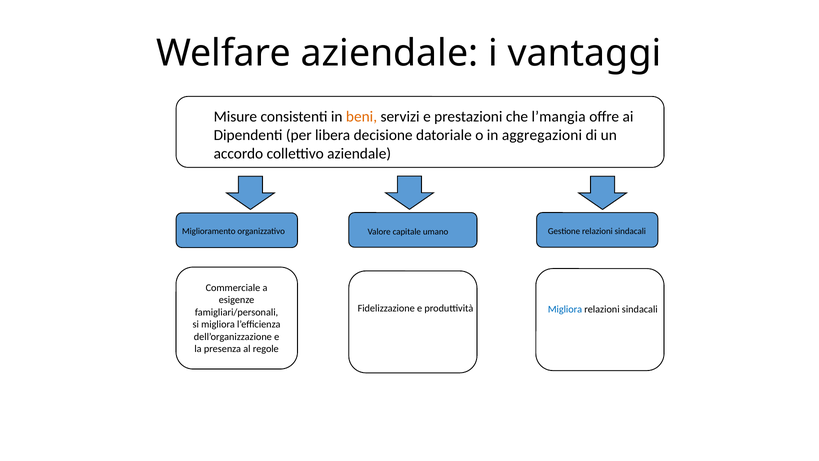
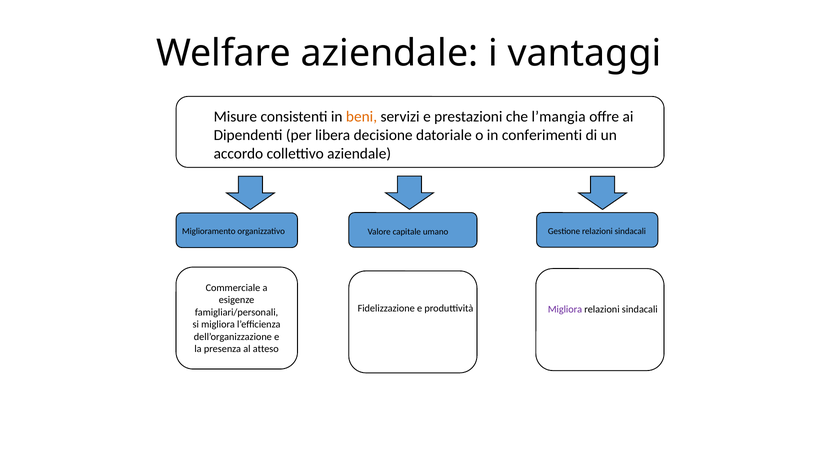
aggregazioni: aggregazioni -> conferimenti (542, 135)
Migliora colour: blue -> purple (565, 309)
regole: regole -> atteso (266, 349)
